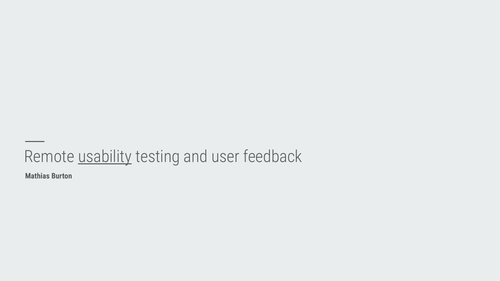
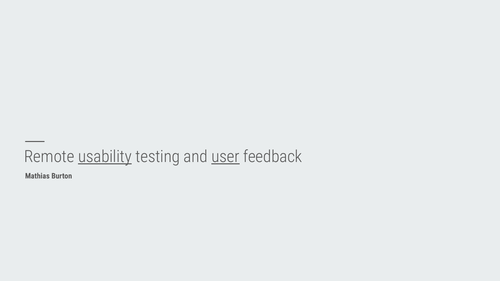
user underline: none -> present (225, 157)
